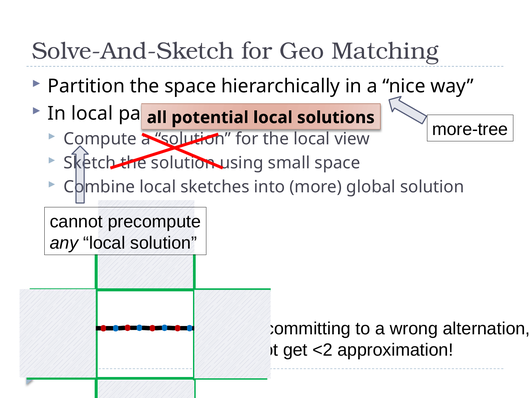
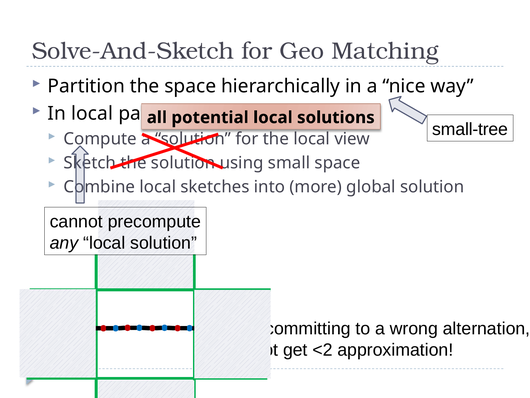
more-tree: more-tree -> small-tree (470, 129)
